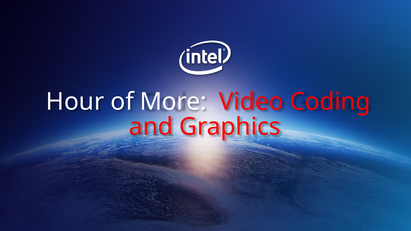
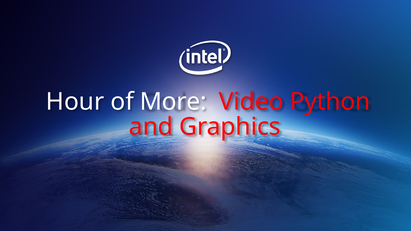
Coding: Coding -> Python (330, 102)
